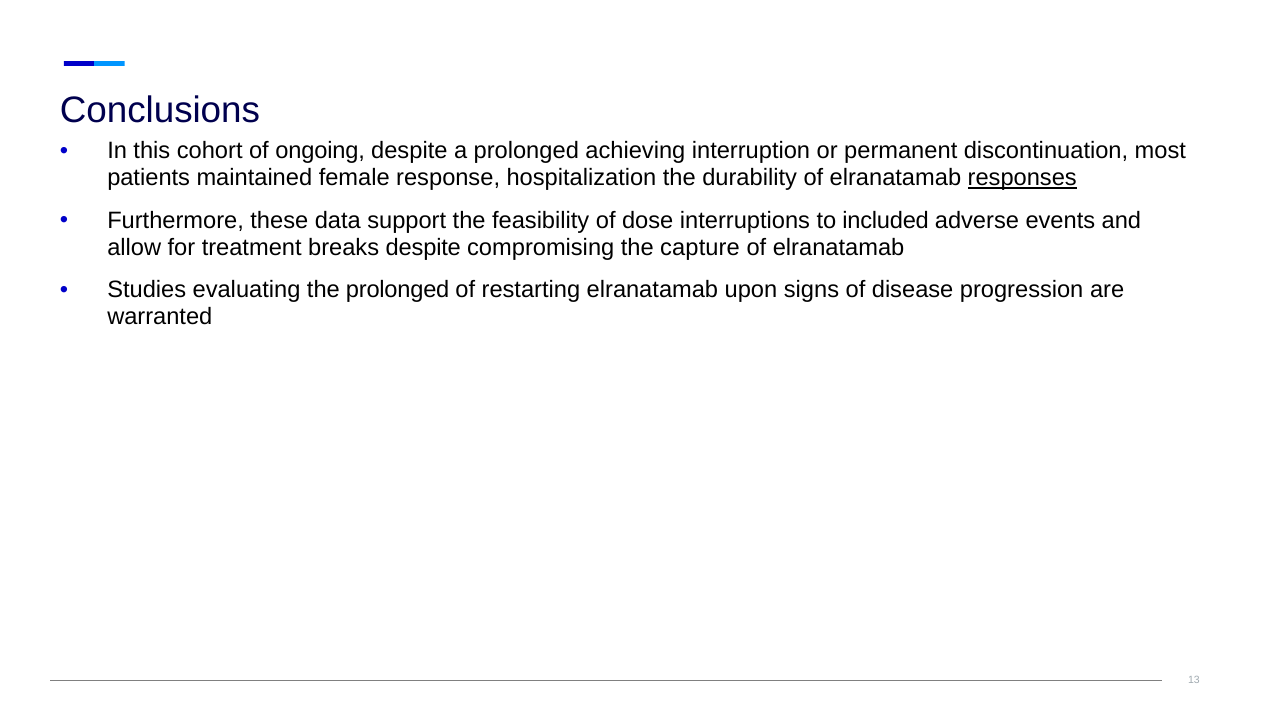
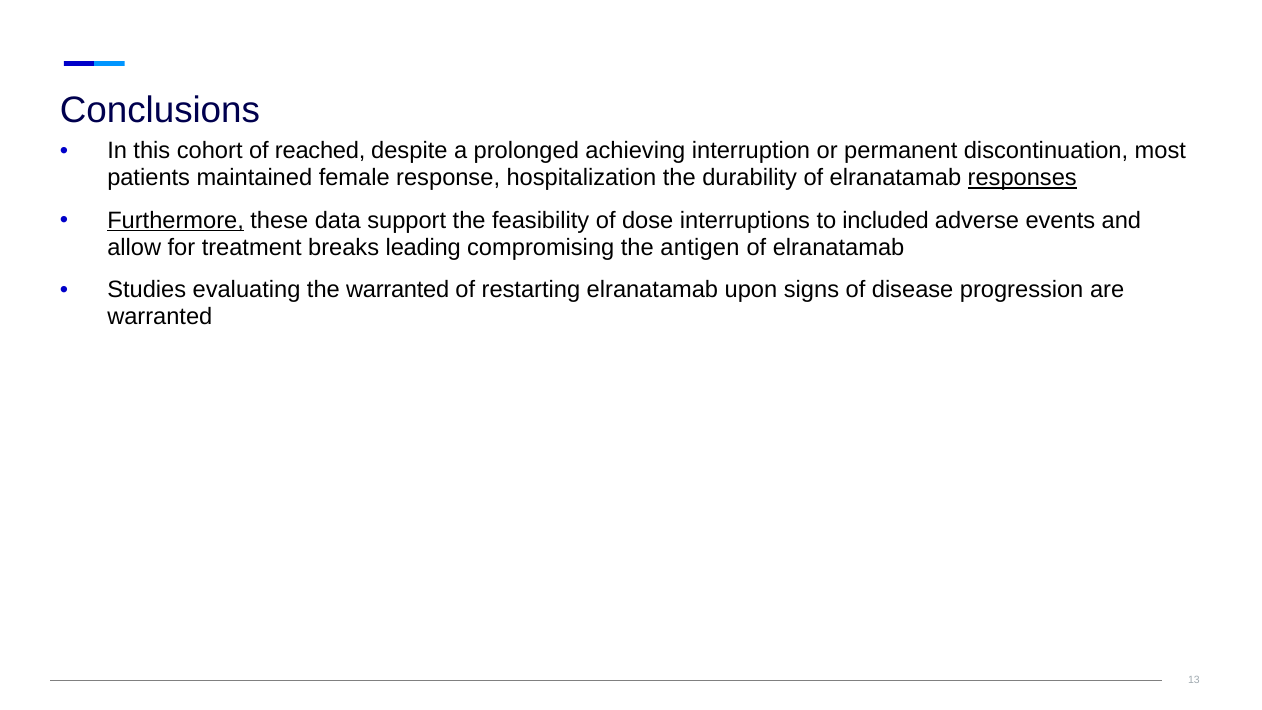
ongoing: ongoing -> reached (320, 151)
Furthermore underline: none -> present (176, 220)
breaks despite: despite -> leading (423, 247)
capture: capture -> antigen (700, 247)
the prolonged: prolonged -> warranted (398, 290)
